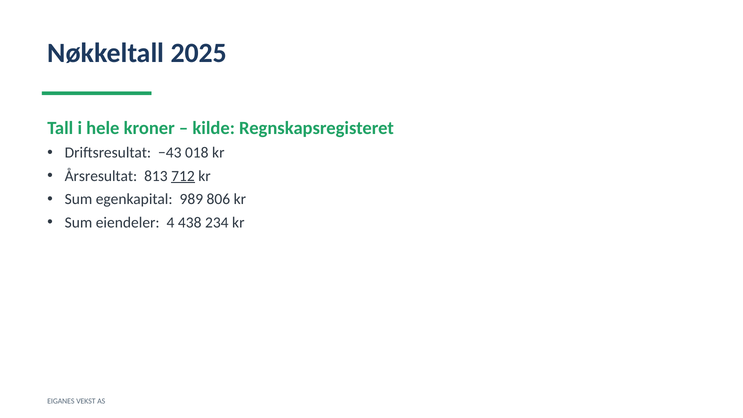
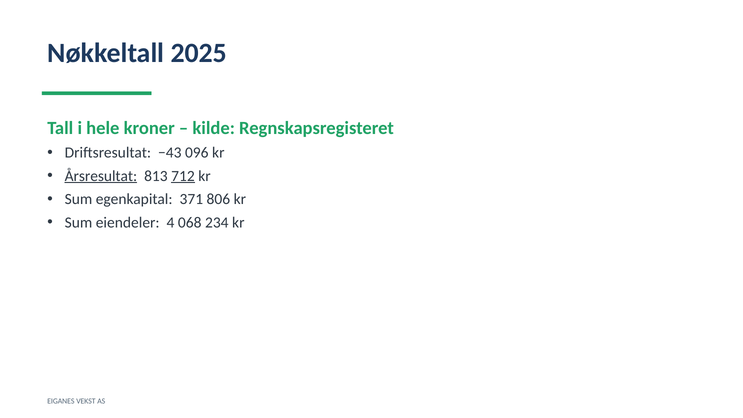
018: 018 -> 096 (197, 153)
Årsresultat underline: none -> present (101, 176)
989: 989 -> 371 (191, 199)
438: 438 -> 068 (190, 222)
